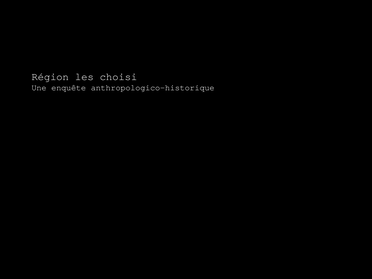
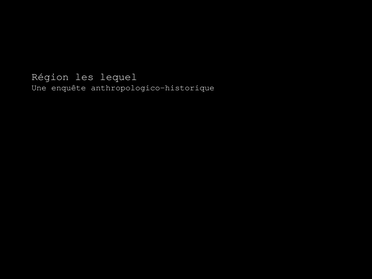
choisi: choisi -> lequel (119, 77)
